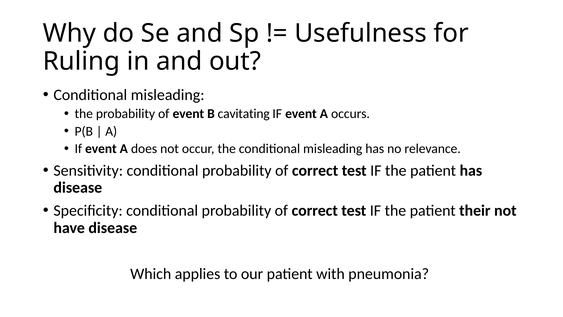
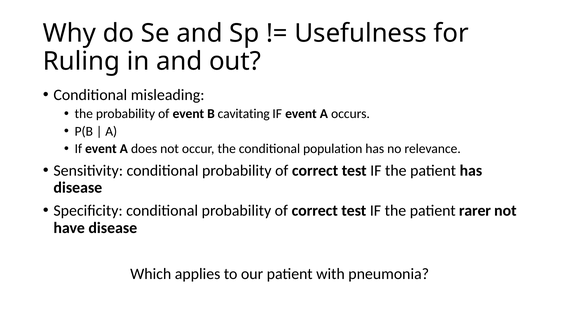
the conditional misleading: misleading -> population (333, 149)
their: their -> rarer (475, 210)
